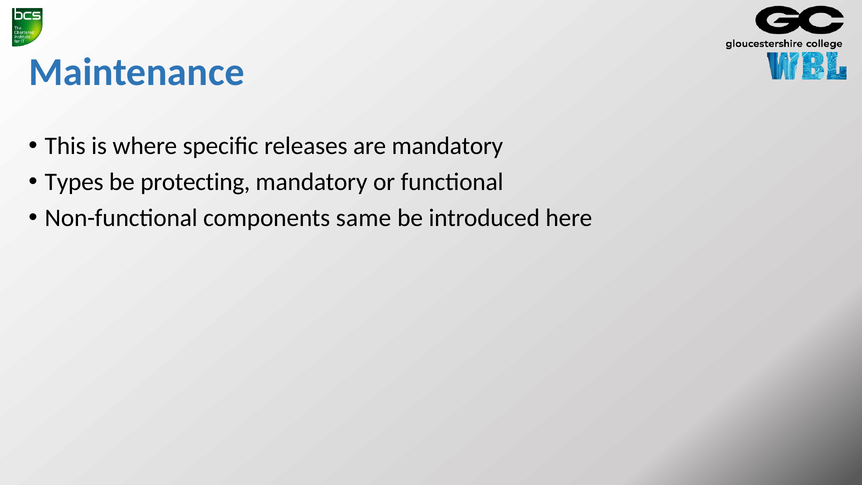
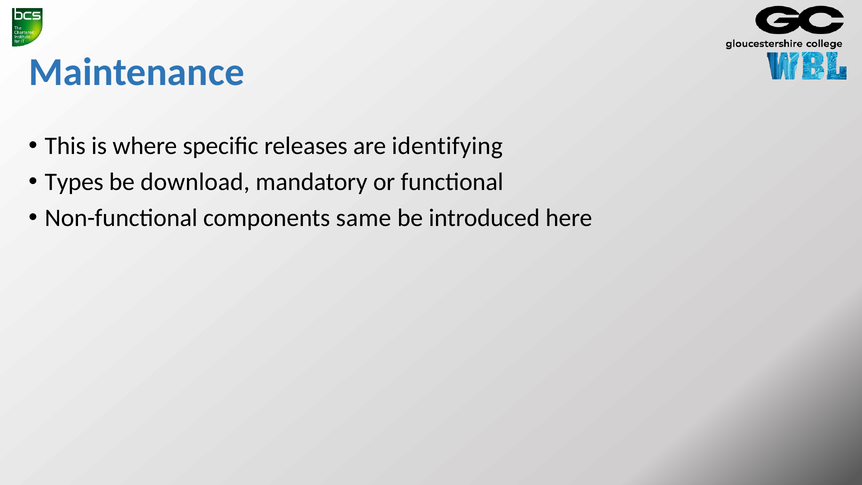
are mandatory: mandatory -> identifying (447, 146)
protecting: protecting -> download (195, 182)
